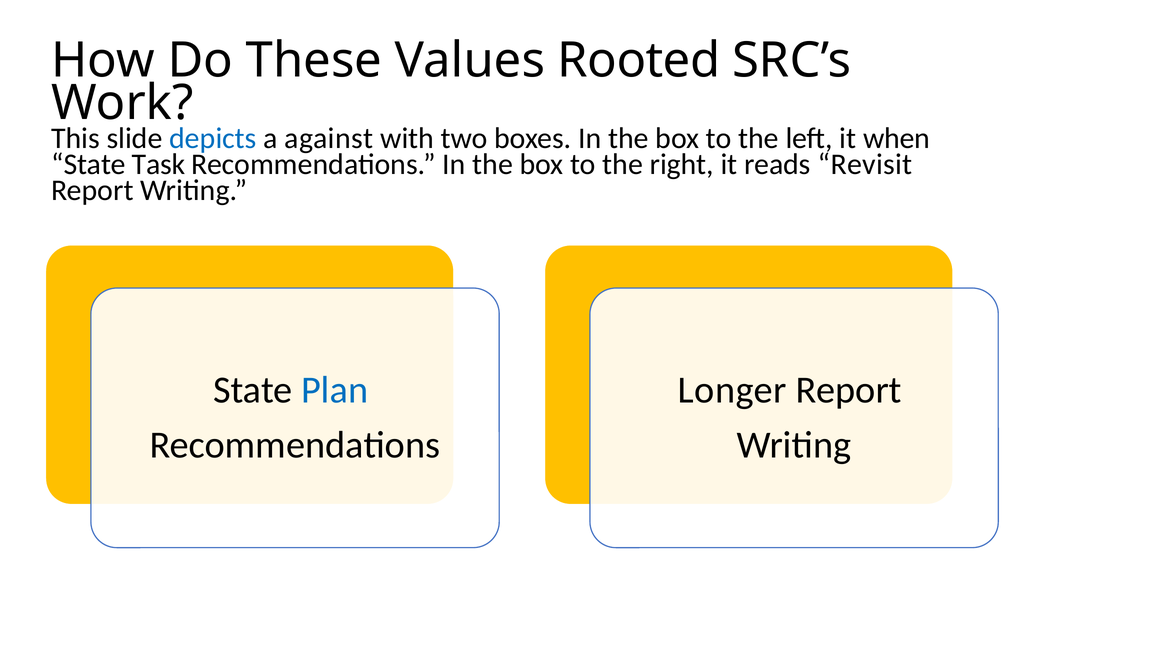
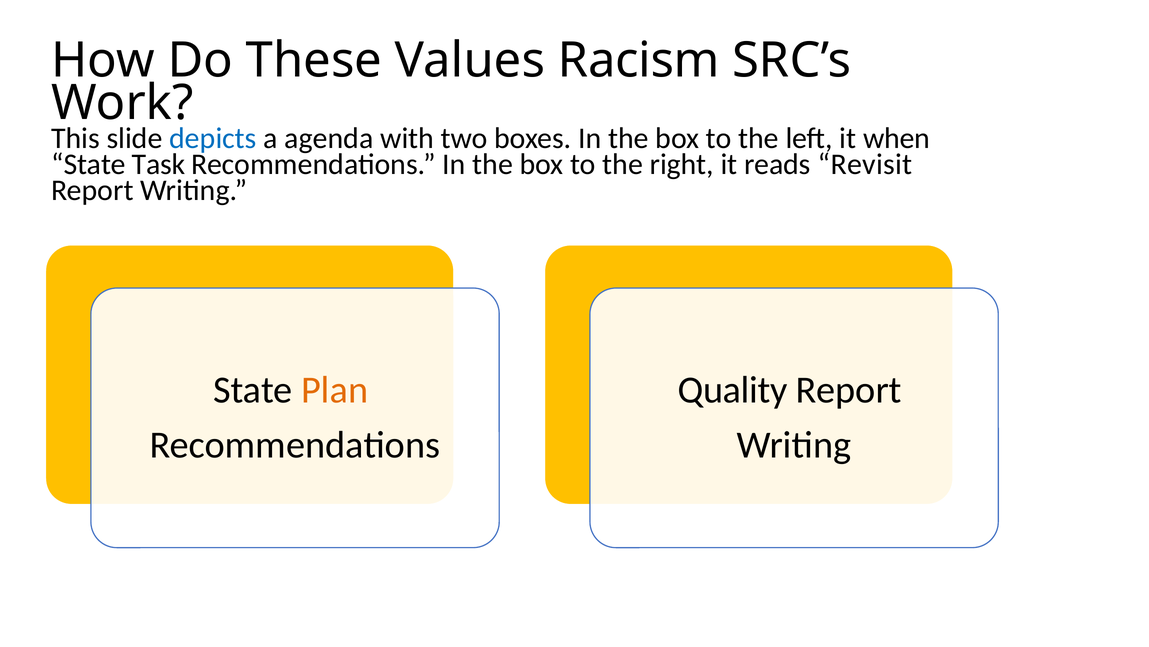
Rooted: Rooted -> Racism (639, 60)
against: against -> agenda (329, 138)
Plan colour: blue -> orange (335, 390)
Longer: Longer -> Quality (733, 390)
